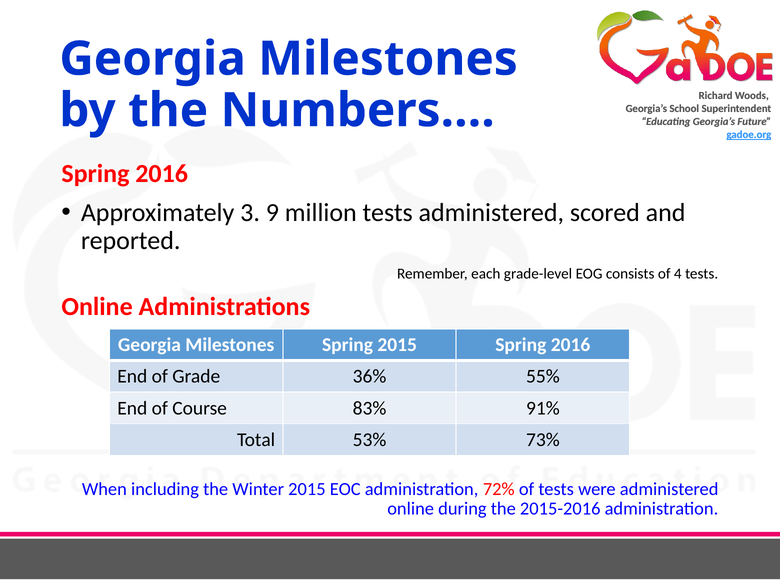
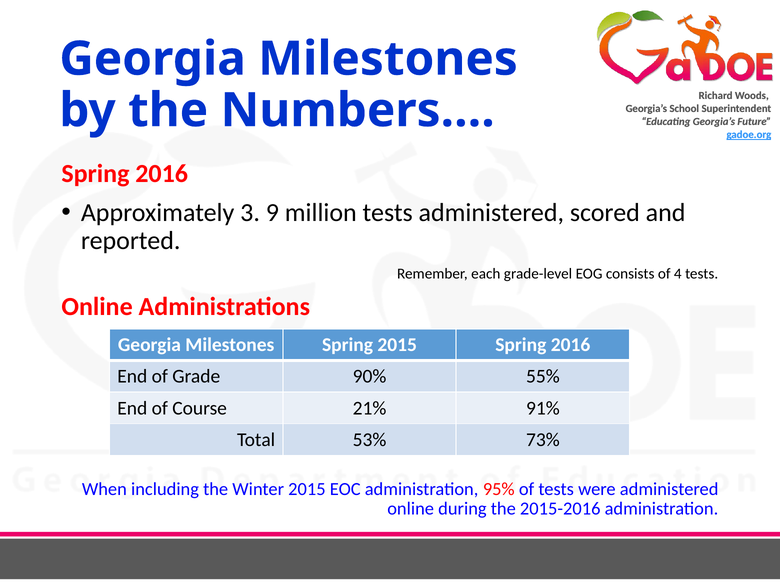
36%: 36% -> 90% (370, 377)
83%: 83% -> 21% (370, 408)
72%: 72% -> 95% (499, 489)
